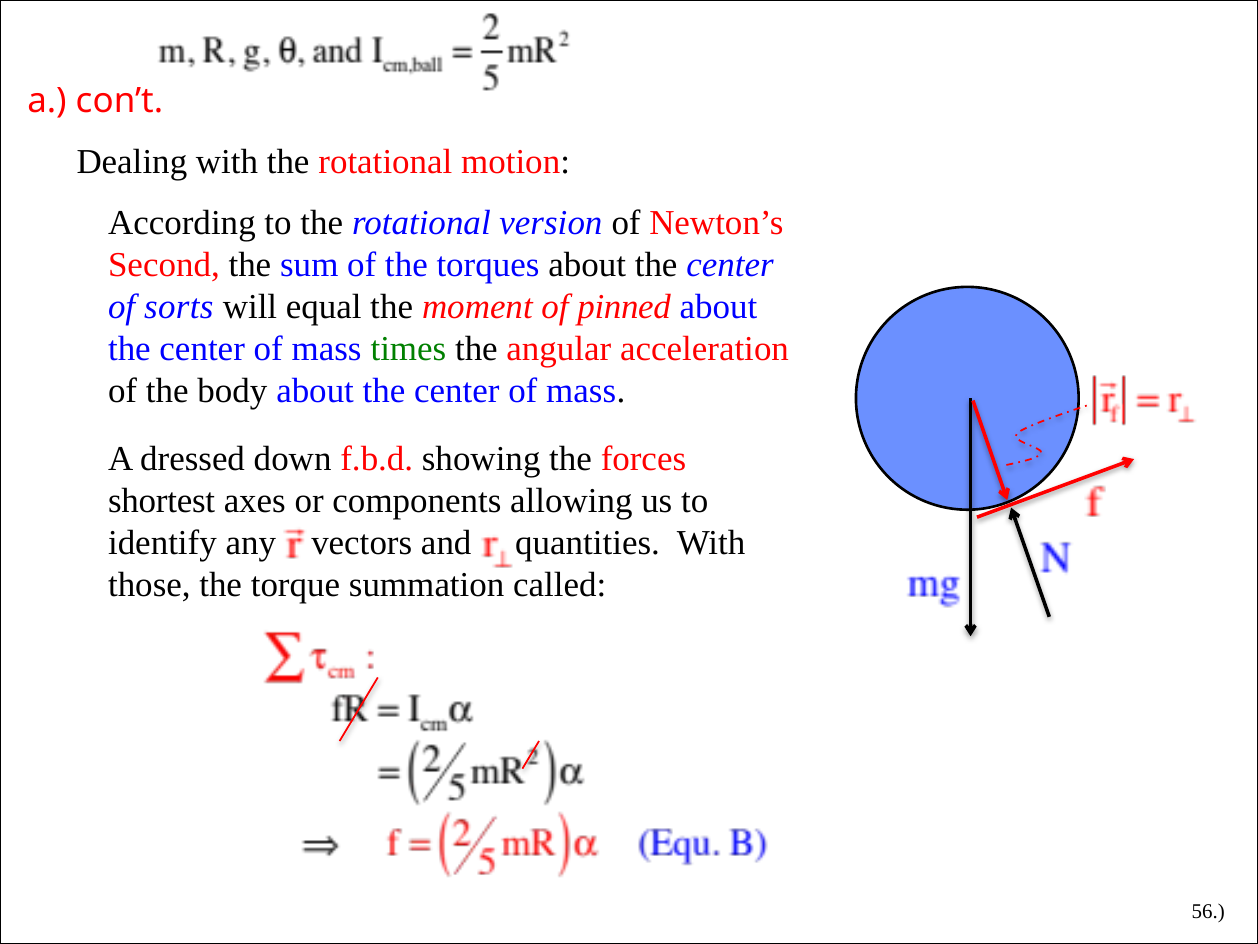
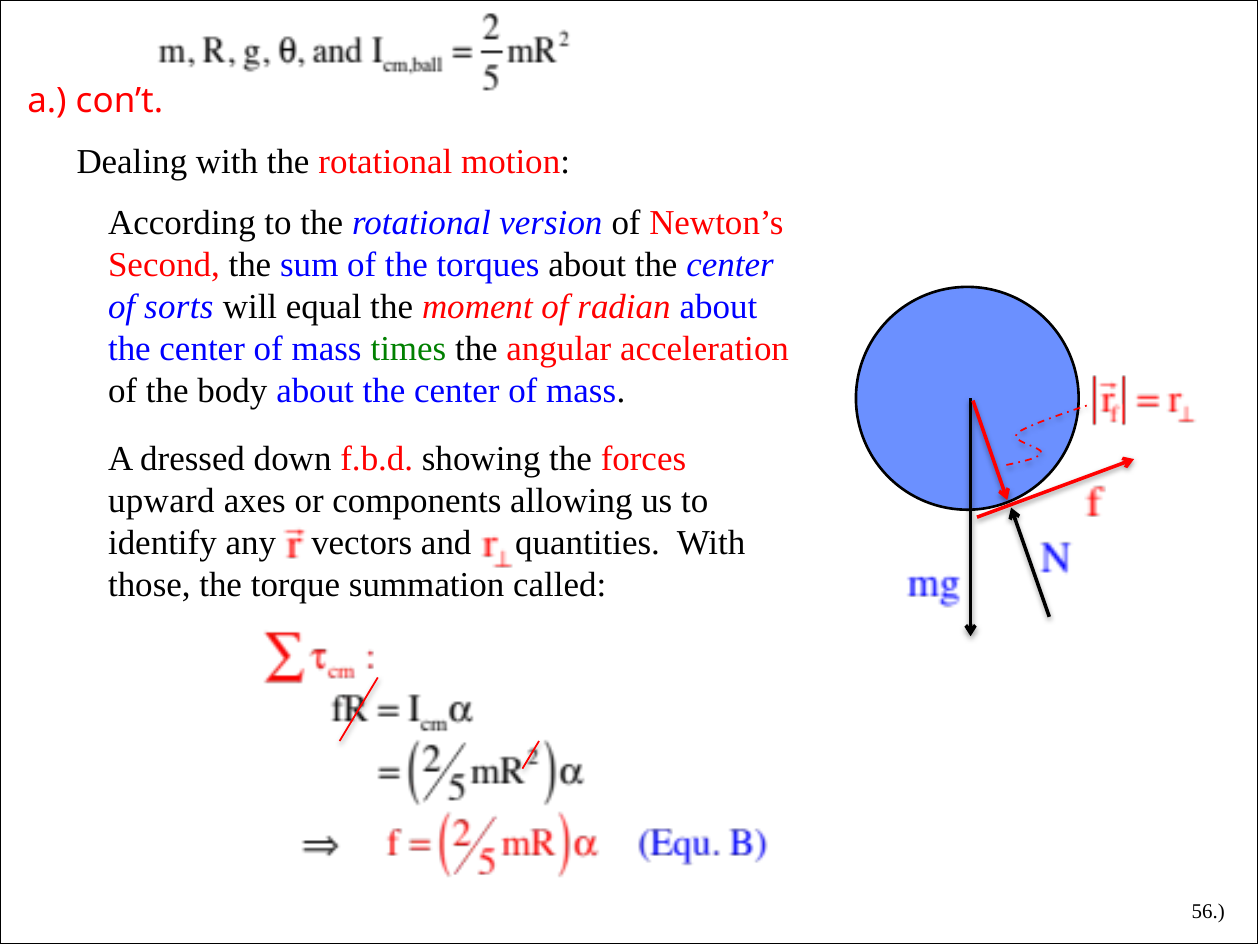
pinned: pinned -> radian (624, 306)
shortest: shortest -> upward (161, 501)
